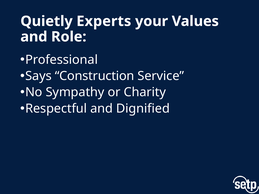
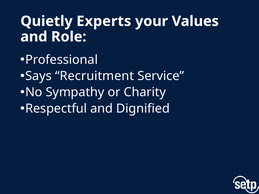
Construction: Construction -> Recruitment (95, 76)
